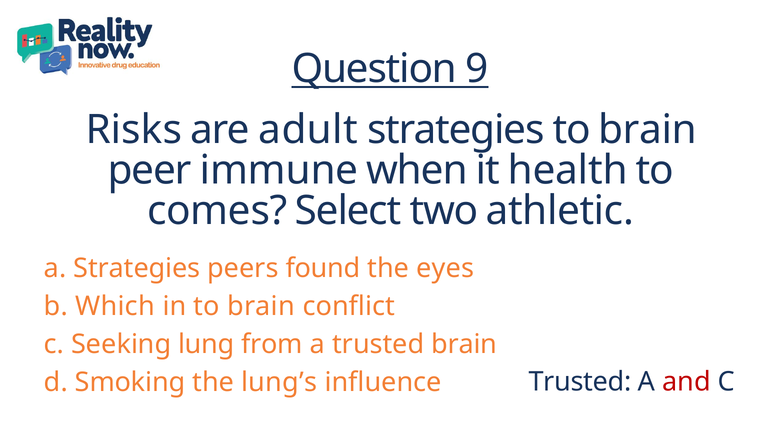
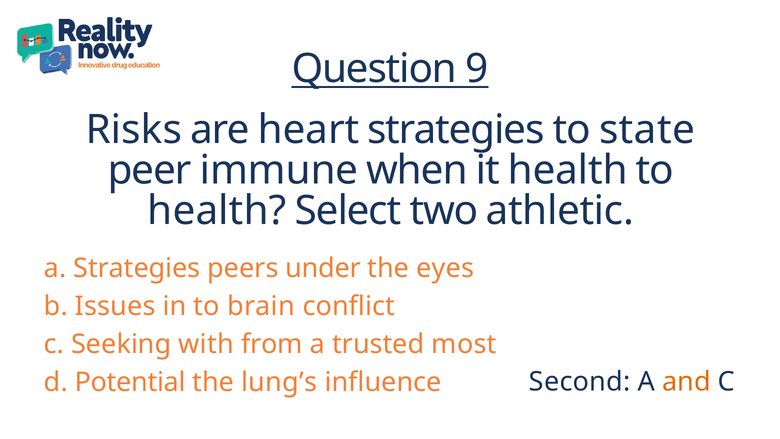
adult: adult -> heart (309, 130)
strategies to brain: brain -> state (647, 130)
comes: comes -> health (217, 211)
found: found -> under (323, 268)
Which: Which -> Issues (115, 306)
lung: lung -> with (206, 344)
trusted brain: brain -> most (464, 344)
Smoking: Smoking -> Potential (130, 382)
influence Trusted: Trusted -> Second (580, 382)
and colour: red -> orange (687, 382)
